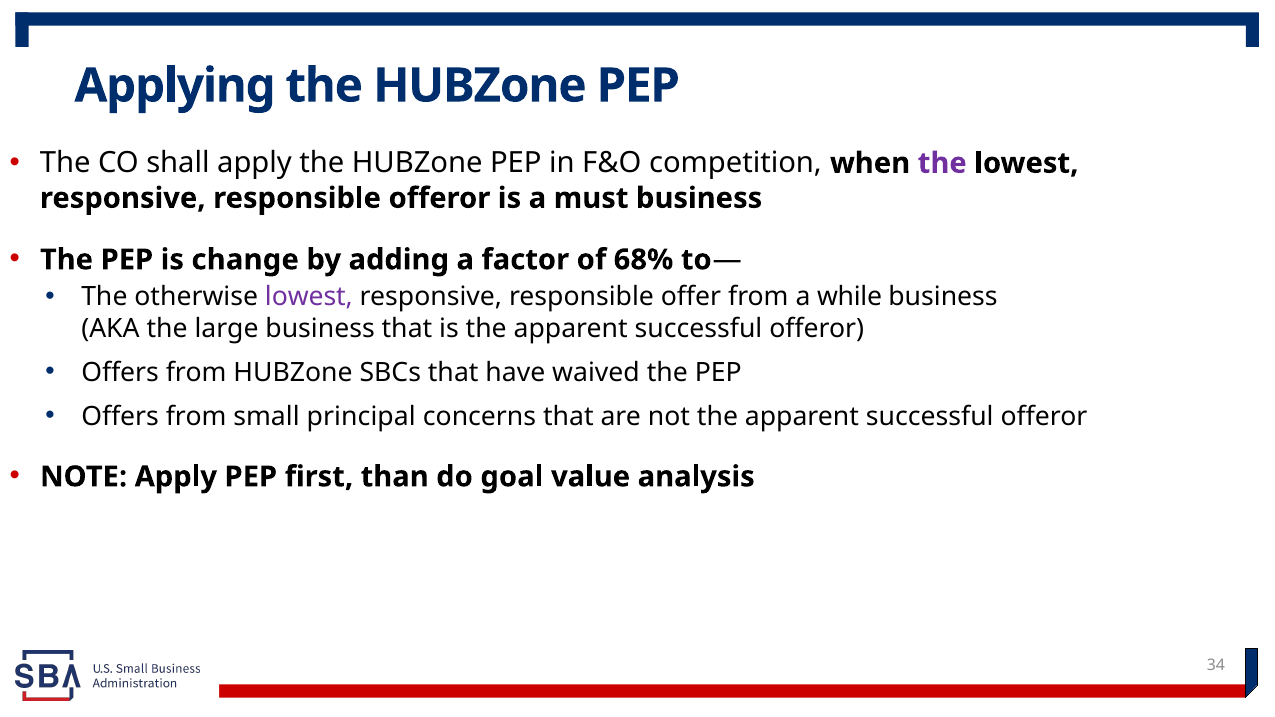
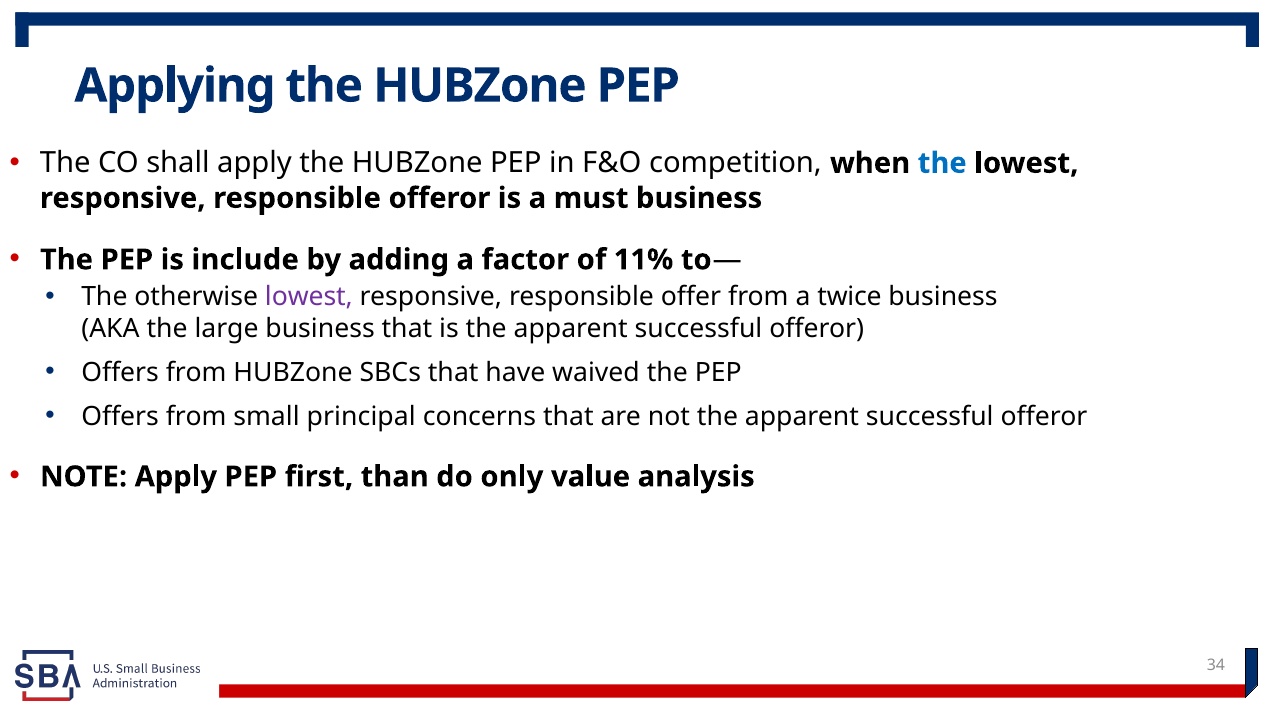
the colour: purple -> blue (942, 163)
change: change -> include (245, 260)
68%: 68% -> 11% (644, 260)
while: while -> twice (850, 297)
goal: goal -> only (512, 477)
